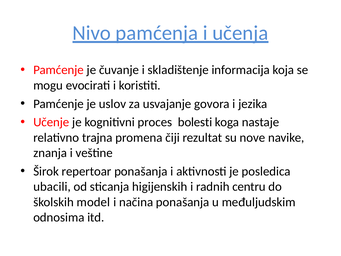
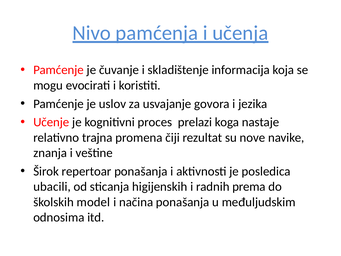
bolesti: bolesti -> prelazi (195, 122)
centru: centru -> prema (249, 187)
